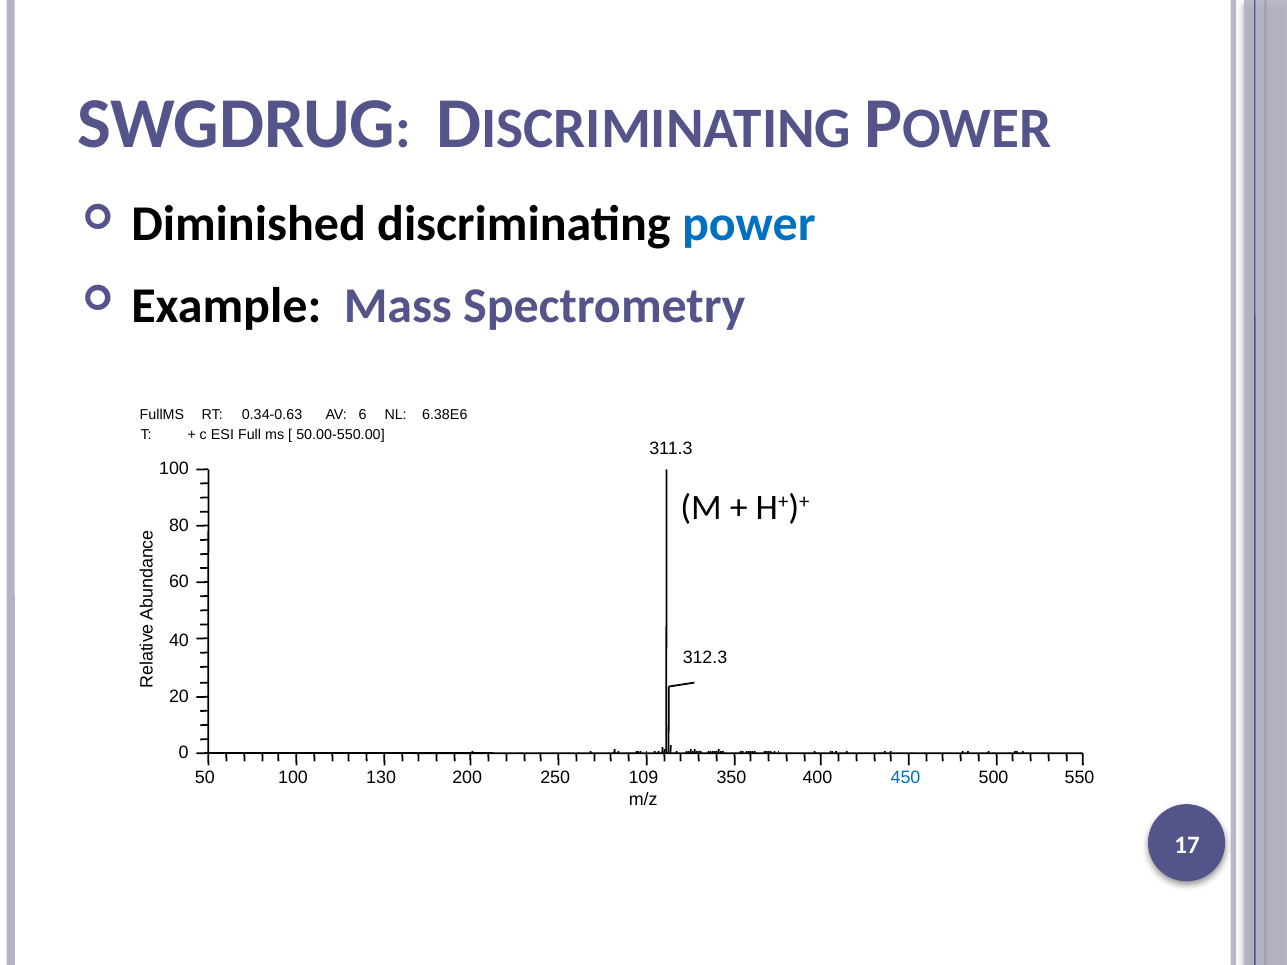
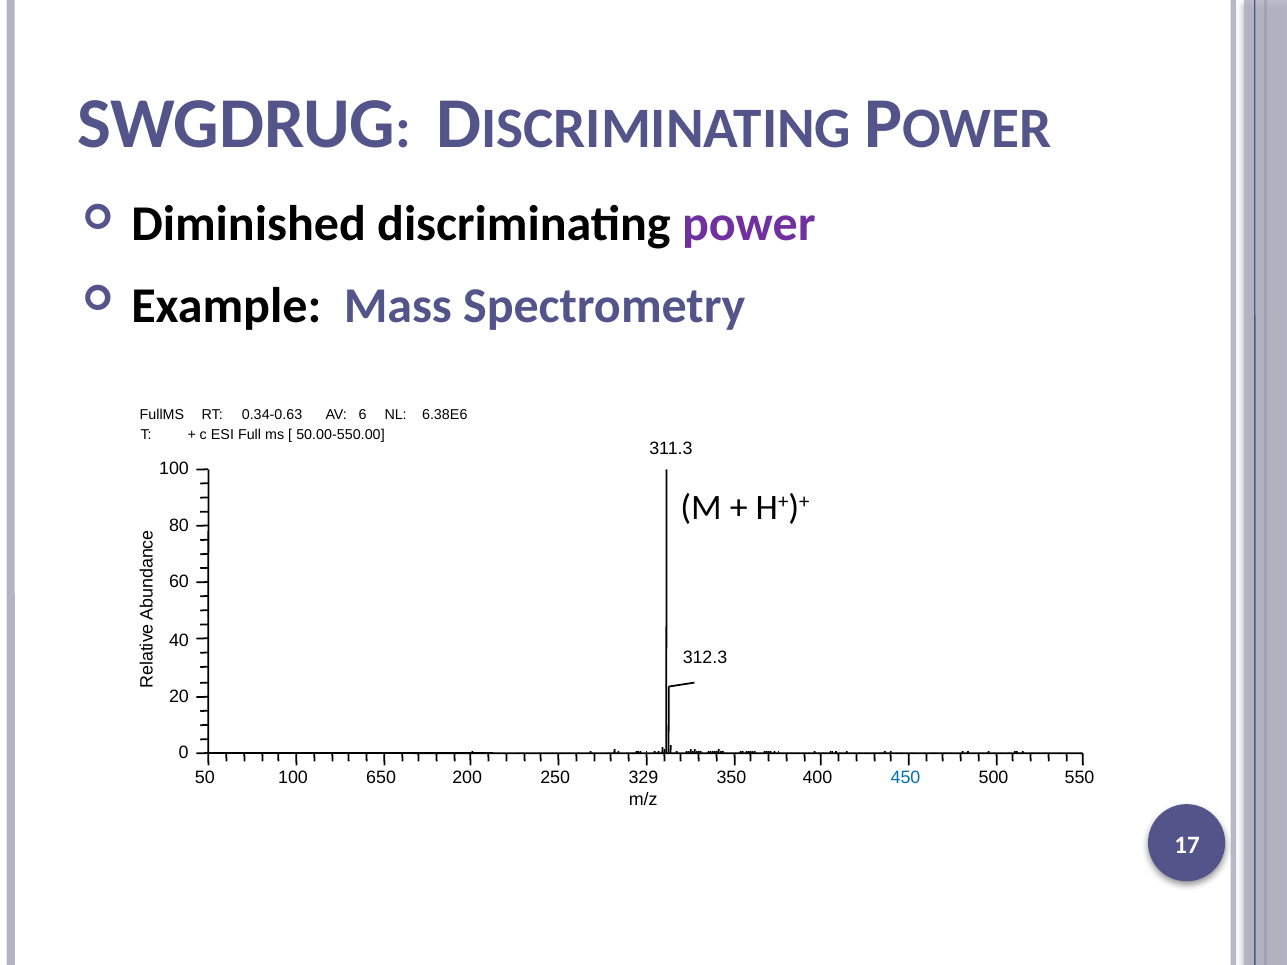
power colour: blue -> purple (749, 224)
130: 130 -> 650 (381, 777)
109: 109 -> 329 (643, 777)
